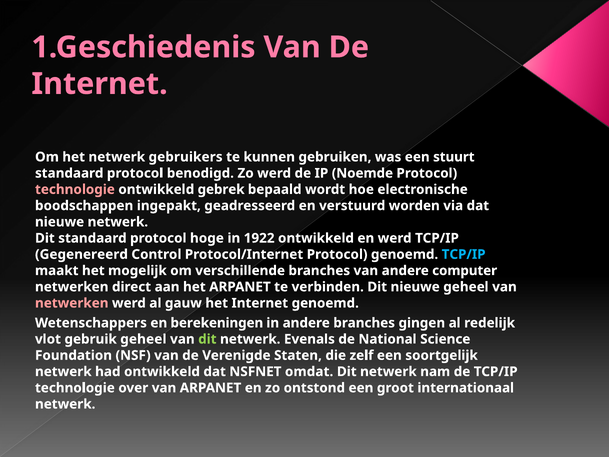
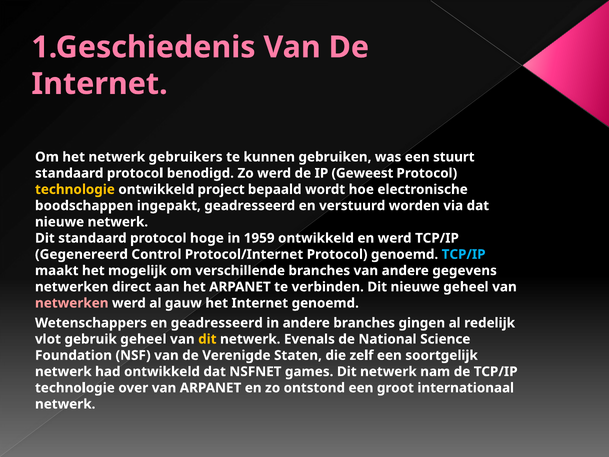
Noemde: Noemde -> Geweest (362, 173)
technologie colour: pink -> yellow (75, 189)
gebrek: gebrek -> project (221, 189)
1922: 1922 -> 1959 (259, 238)
computer: computer -> gegevens (465, 270)
en berekeningen: berekeningen -> geadresseerd (217, 323)
dit colour: light green -> yellow (207, 339)
omdat: omdat -> games (309, 371)
